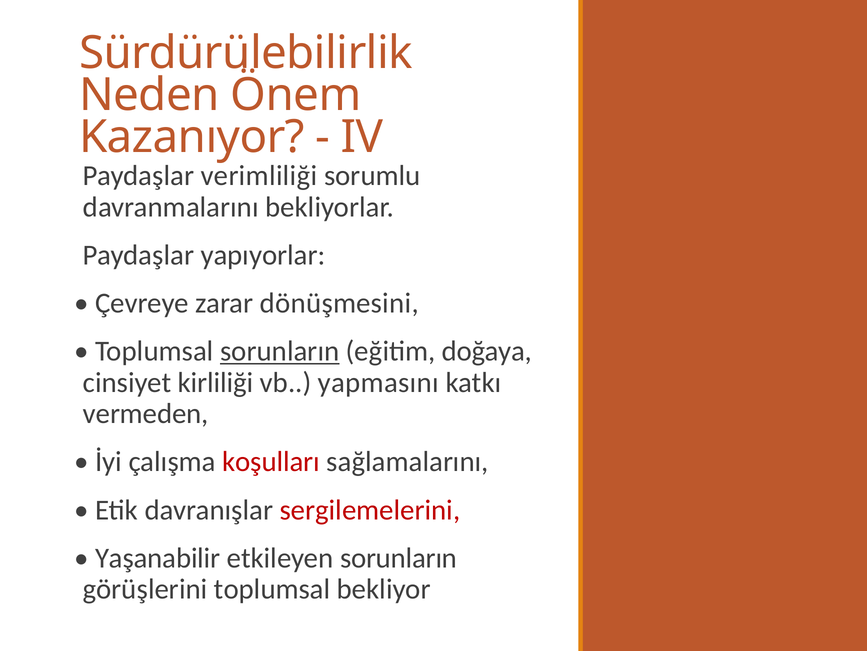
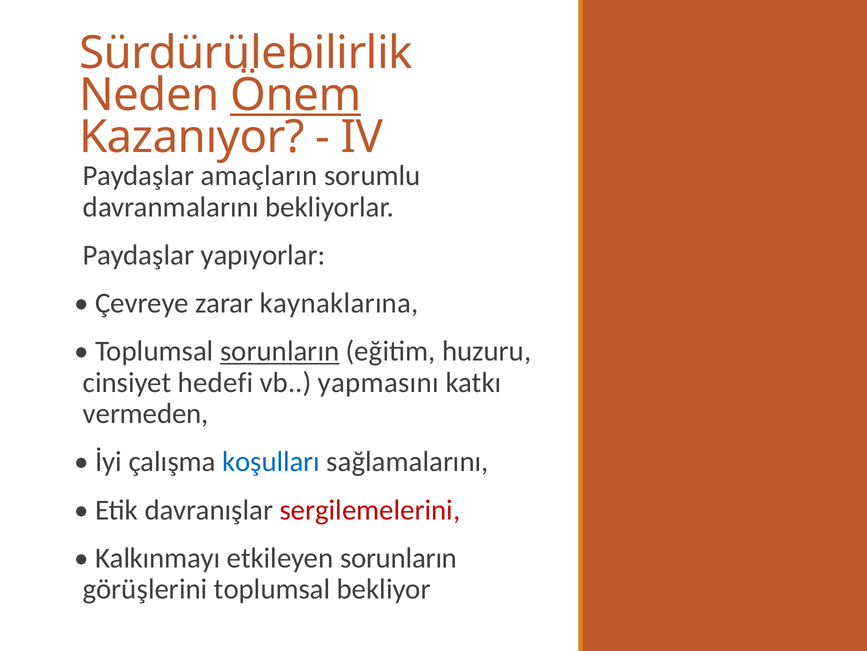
Önem underline: none -> present (296, 95)
verimliliği: verimliliği -> amaçların (259, 176)
dönüşmesini: dönüşmesini -> kaynaklarına (339, 303)
doğaya: doğaya -> huzuru (487, 351)
kirliliği: kirliliği -> hedefi (216, 382)
koşulları colour: red -> blue (271, 461)
Yaşanabilir: Yaşanabilir -> Kalkınmayı (158, 558)
